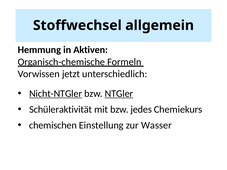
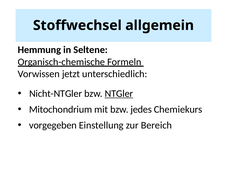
Aktiven: Aktiven -> Seltene (91, 50)
Nicht-NTGler underline: present -> none (56, 94)
Schüleraktivität: Schüleraktivität -> Mitochondrium (61, 110)
chemischen: chemischen -> vorgegeben (53, 126)
Wasser: Wasser -> Bereich (156, 126)
